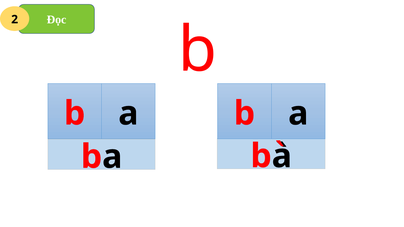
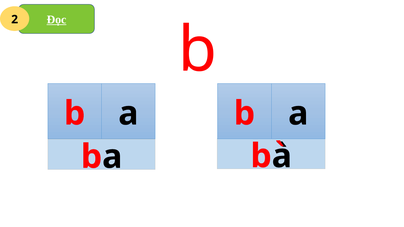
Đọc underline: none -> present (56, 20)
